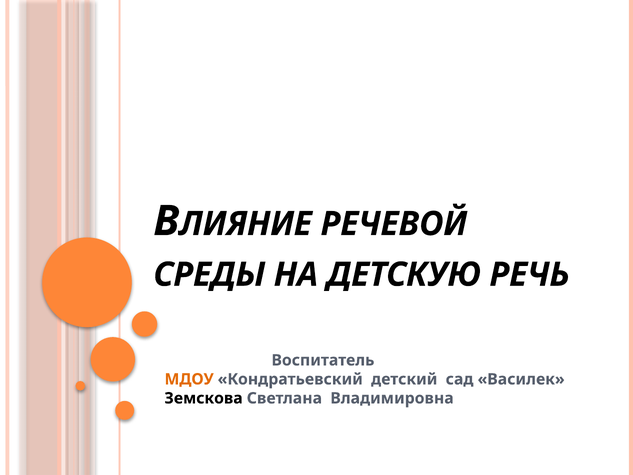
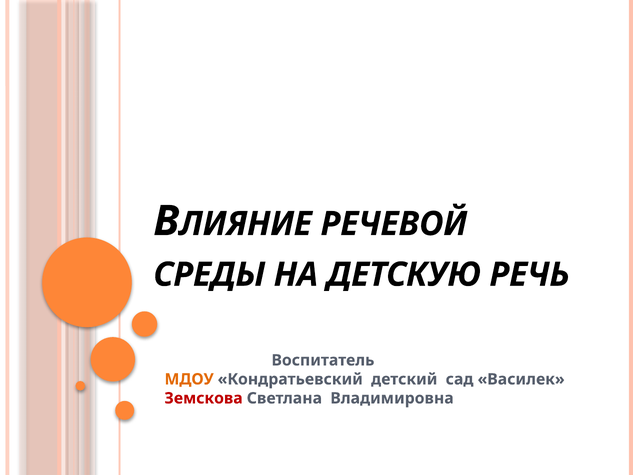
Земскова colour: black -> red (204, 398)
